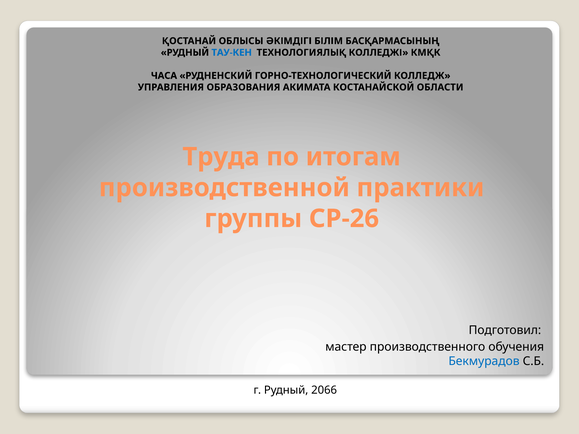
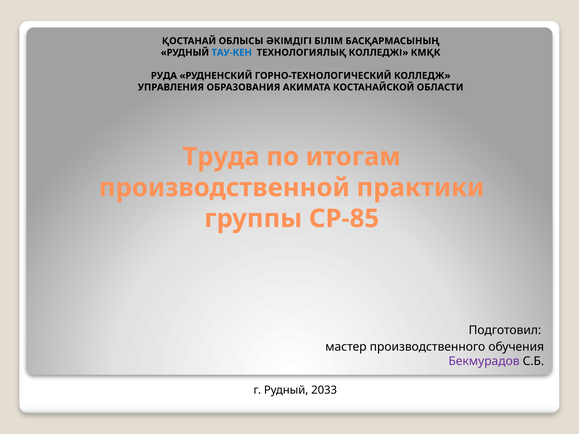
ЧАСА: ЧАСА -> РУДА (164, 76)
СР-26: СР-26 -> СР-85 (344, 219)
Бекмурадов colour: blue -> purple (484, 361)
2066: 2066 -> 2033 (324, 390)
